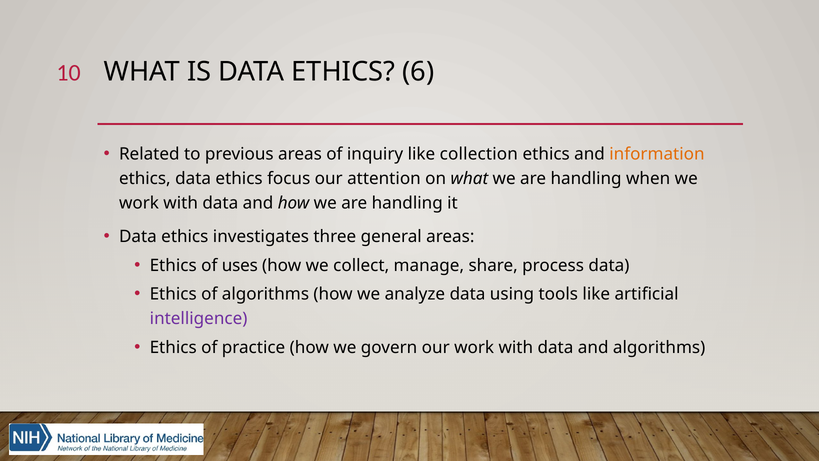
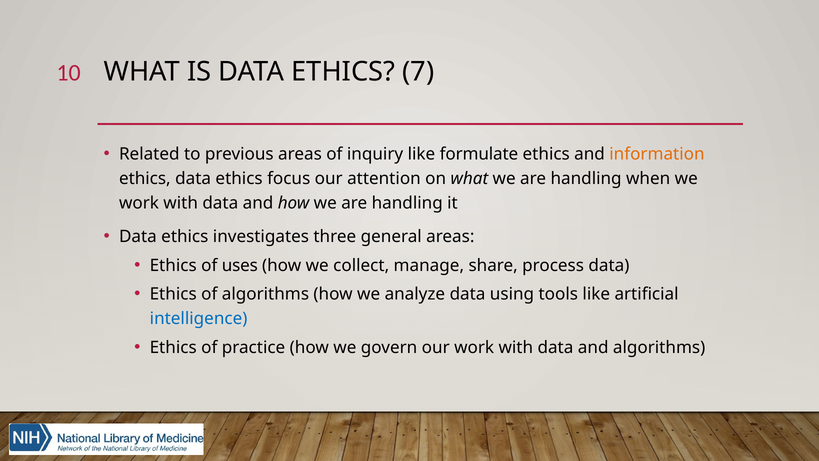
6: 6 -> 7 (418, 72)
collection: collection -> formulate (479, 154)
intelligence colour: purple -> blue (199, 319)
